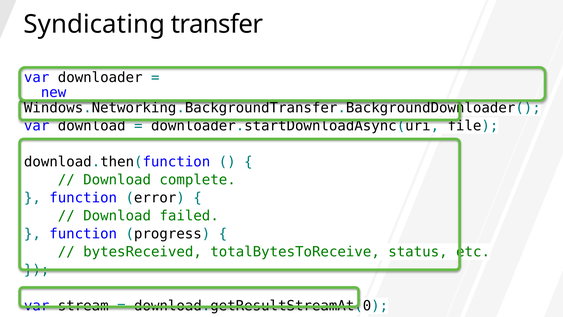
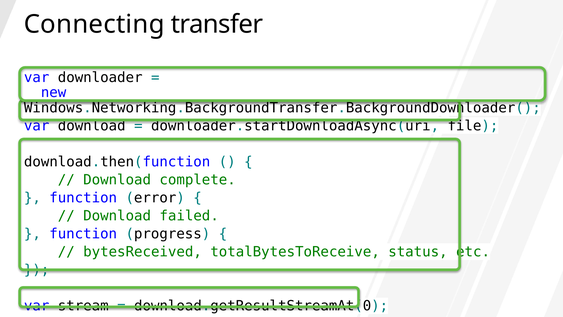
Syndicating: Syndicating -> Connecting (94, 24)
